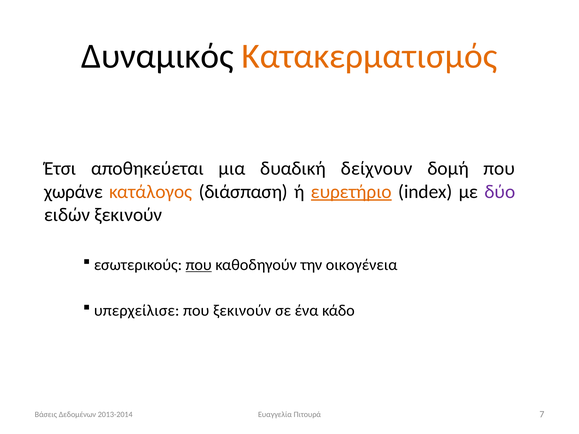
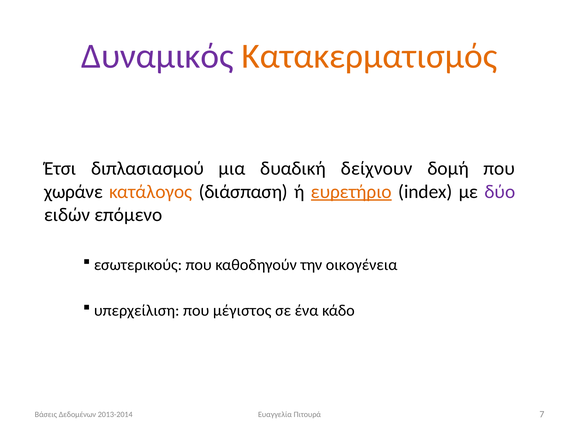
Δυναμικός colour: black -> purple (157, 56)
αποθηκεύεται: αποθηκεύεται -> διπλασιασμού (147, 169)
ειδών ξεκινούν: ξεκινούν -> επόμενο (128, 215)
που underline: present -> none (199, 265)
υπερχείλισε: υπερχείλισε -> υπερχείλιση (137, 311)
που ξεκινούν: ξεκινούν -> μέγιστος (242, 311)
